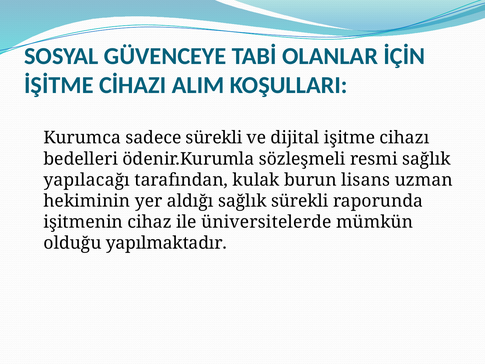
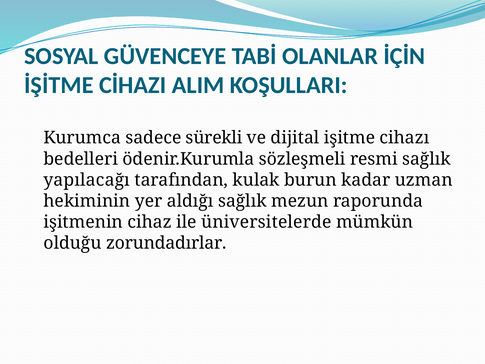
lisans: lisans -> kadar (366, 180)
sağlık sürekli: sürekli -> mezun (300, 201)
yapılmaktadır: yapılmaktadır -> zorundadırlar (166, 243)
